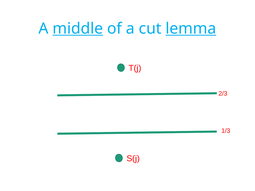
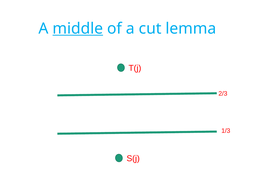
lemma underline: present -> none (191, 29)
